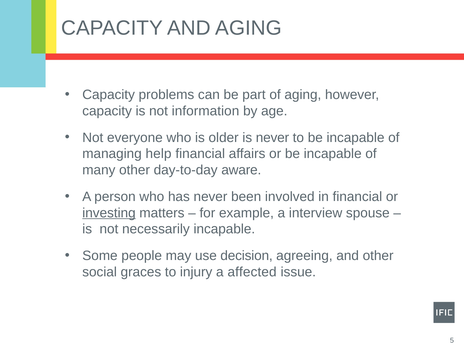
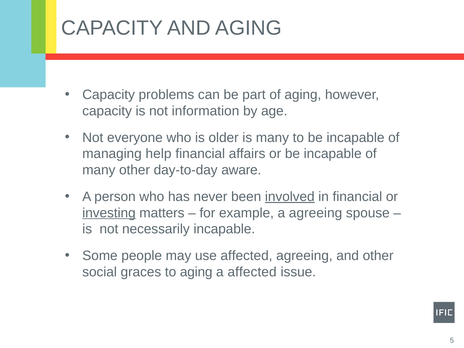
is never: never -> many (272, 138)
involved underline: none -> present (290, 197)
a interview: interview -> agreeing (316, 213)
use decision: decision -> affected (247, 256)
to injury: injury -> aging (196, 272)
